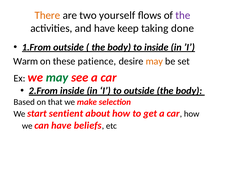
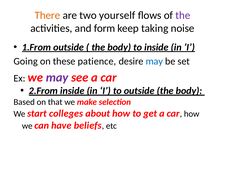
and have: have -> form (105, 28)
done: done -> noise (183, 28)
Warm: Warm -> Going (26, 61)
may colour: orange -> blue (154, 61)
may colour: green -> purple (57, 77)
sentient: sentient -> colleges (66, 113)
